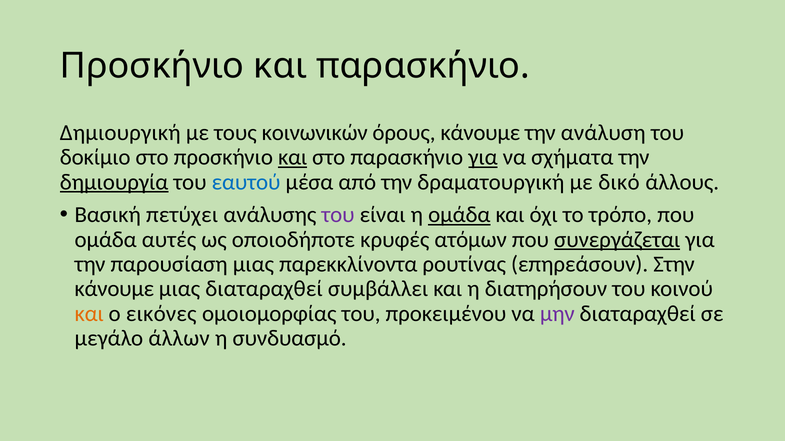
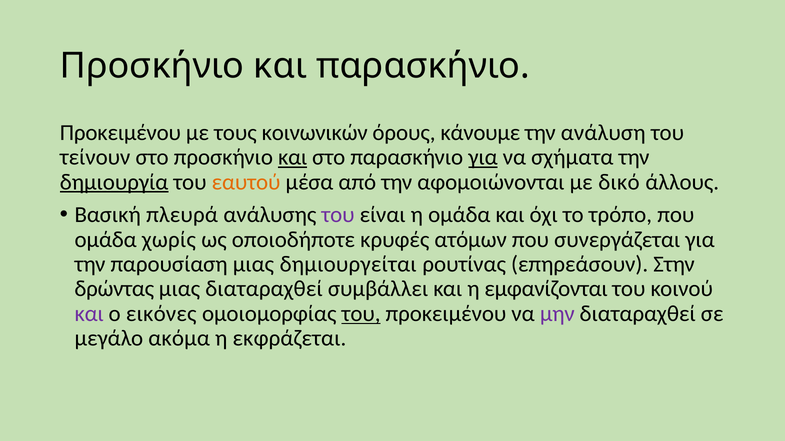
Δημιουργική: Δημιουργική -> Προκειμένου (120, 133)
δοκίμιο: δοκίμιο -> τείνουν (95, 157)
εαυτού colour: blue -> orange (246, 182)
δραματουργική: δραματουργική -> αφομοιώνονται (491, 182)
πετύχει: πετύχει -> πλευρά (182, 215)
ομάδα underline: present -> none (459, 215)
αυτές: αυτές -> χωρίς (169, 240)
συνεργάζεται underline: present -> none (617, 240)
παρεκκλίνοντα: παρεκκλίνοντα -> δημιουργείται (348, 265)
κάνουμε: κάνουμε -> δρώντας (114, 289)
διατηρήσουν: διατηρήσουν -> εμφανίζονται (546, 289)
και colour: orange -> purple (89, 314)
του underline: none -> present (361, 314)
άλλων: άλλων -> ακόμα (179, 339)
συνδυασμό: συνδυασμό -> εκφράζεται (289, 339)
